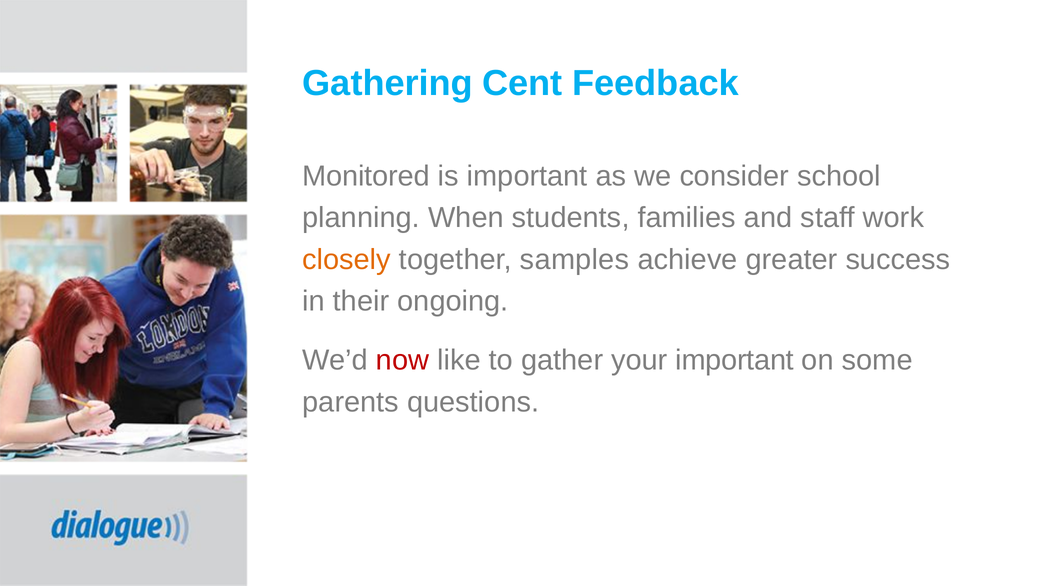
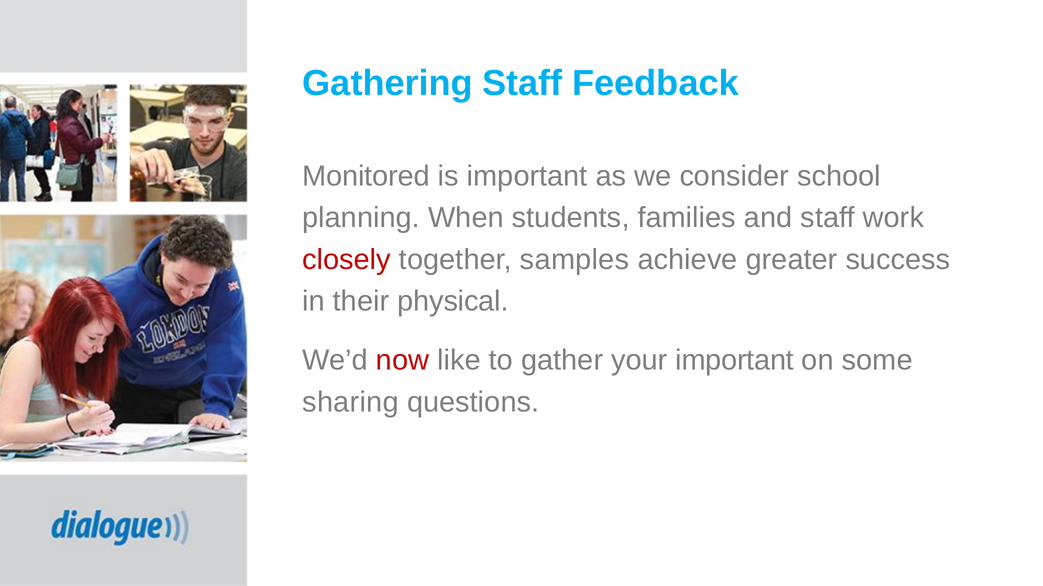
Gathering Cent: Cent -> Staff (522, 83)
closely colour: orange -> red (347, 260)
ongoing: ongoing -> physical (453, 302)
parents: parents -> sharing (351, 403)
